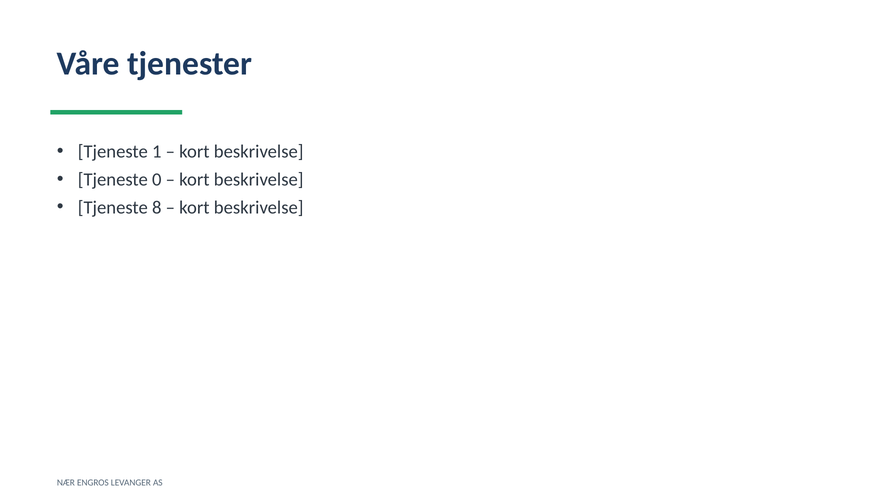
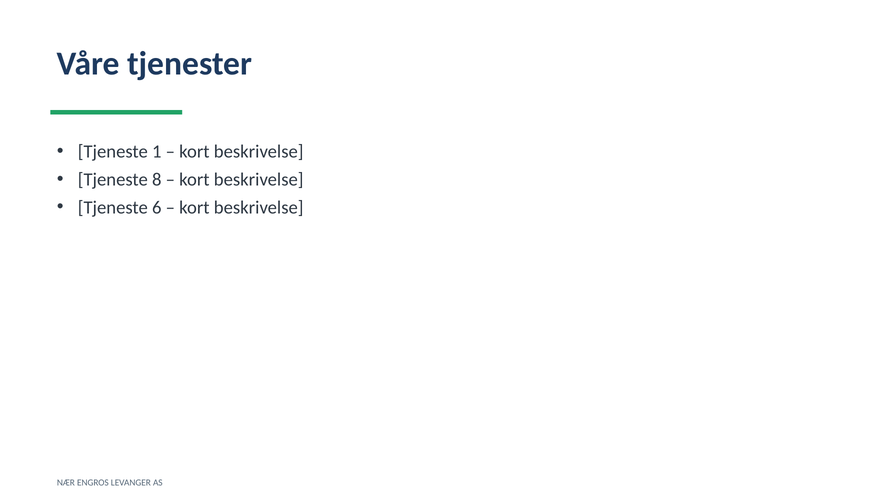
0: 0 -> 8 (157, 179)
8: 8 -> 6 (157, 207)
